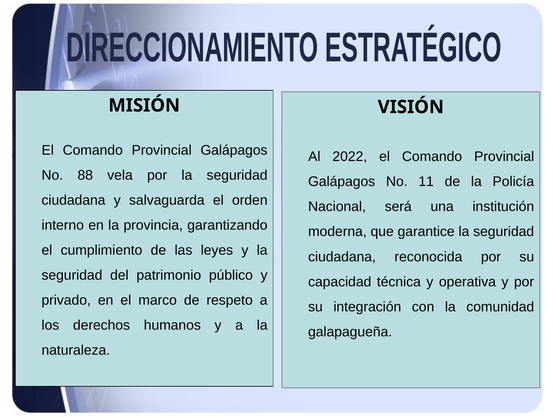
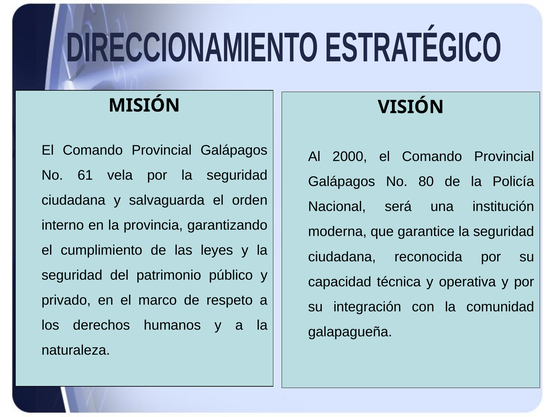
2022: 2022 -> 2000 (350, 156)
88: 88 -> 61 (85, 175)
11: 11 -> 80 (426, 181)
